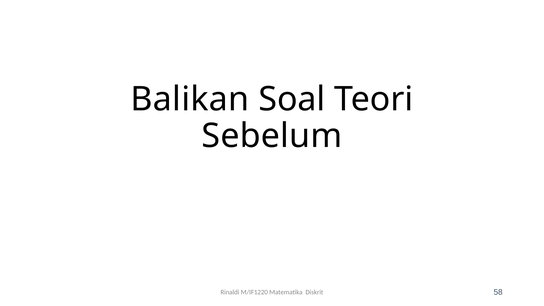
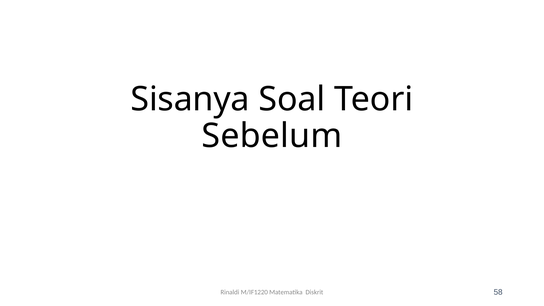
Balikan: Balikan -> Sisanya (190, 99)
